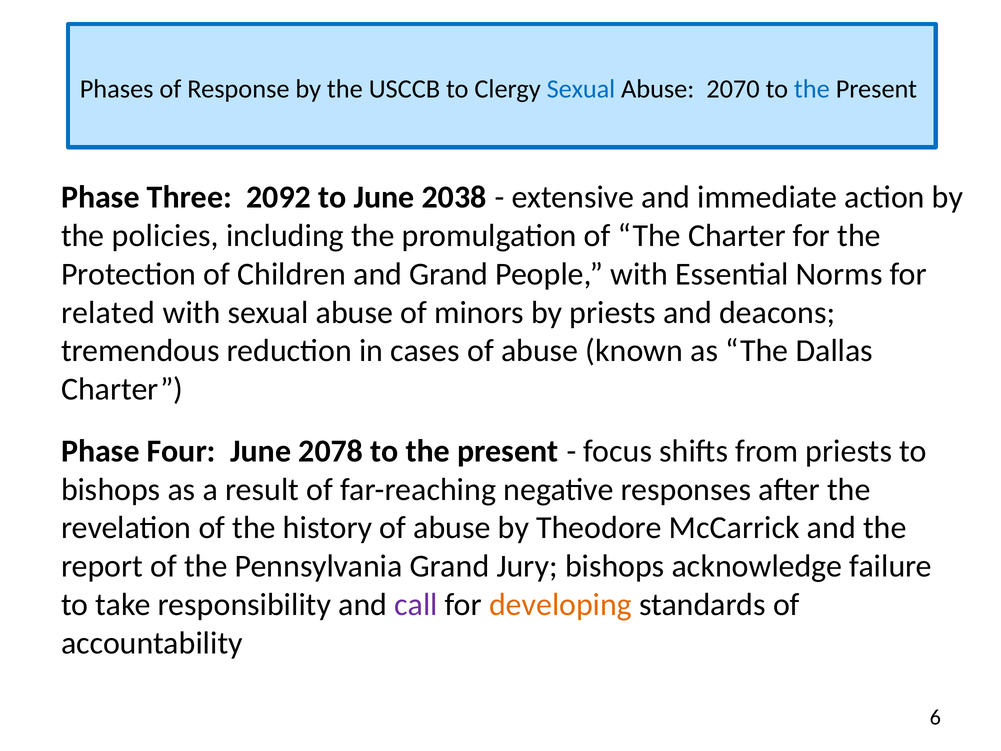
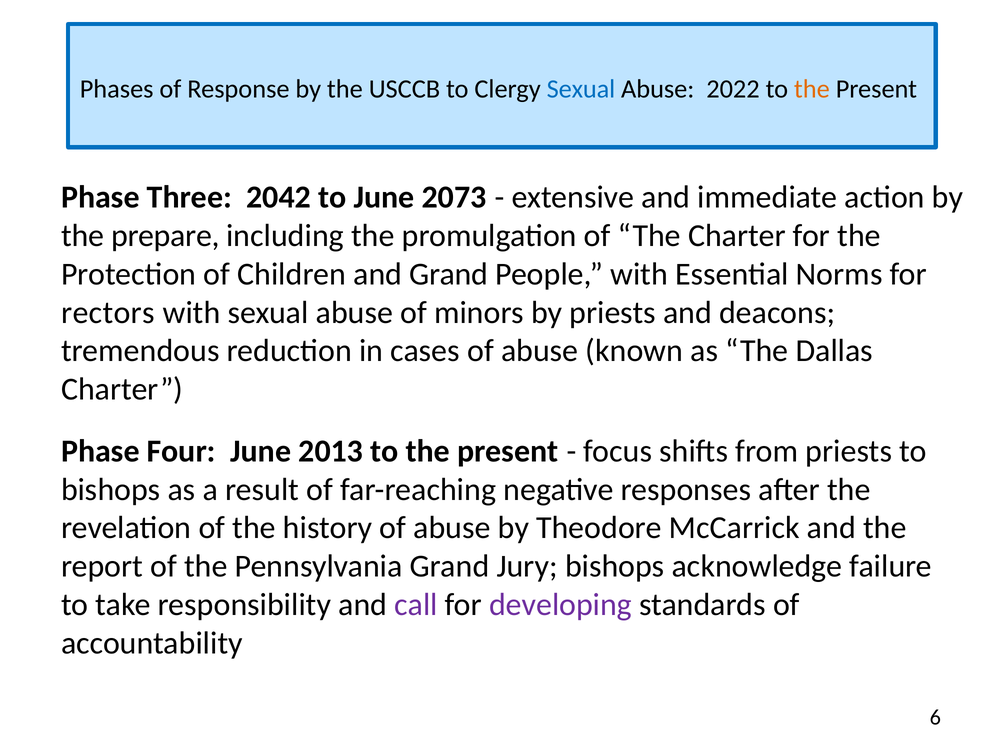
2070: 2070 -> 2022 (733, 89)
the colour: blue -> orange (812, 89)
2092: 2092 -> 2042 (279, 197)
2038: 2038 -> 2073 (454, 197)
policies: policies -> prepare (165, 236)
related: related -> rectors (108, 312)
2078: 2078 -> 2013 (331, 451)
developing colour: orange -> purple (561, 604)
